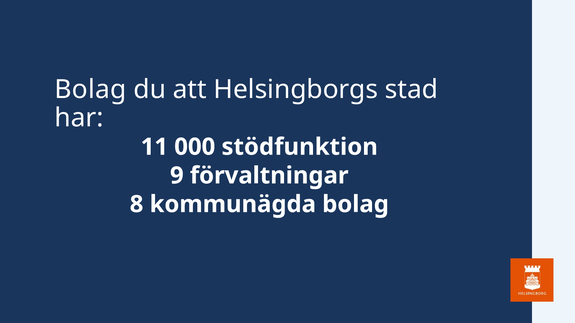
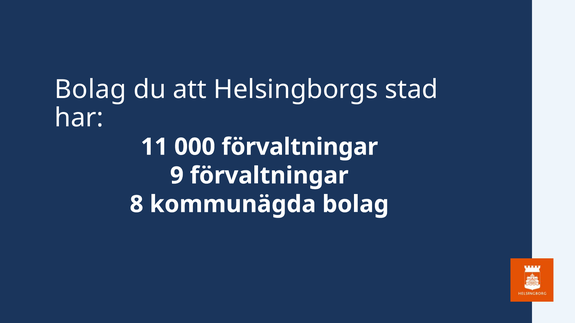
000 stödfunktion: stödfunktion -> förvaltningar (300, 147)
